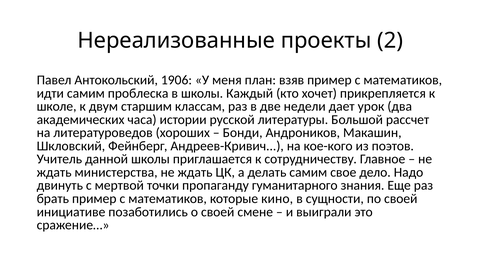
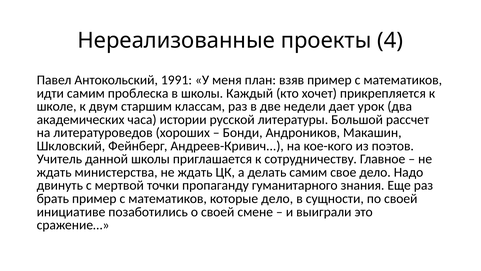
2: 2 -> 4 (390, 40)
1906: 1906 -> 1991 (176, 80)
которые кино: кино -> дело (277, 198)
